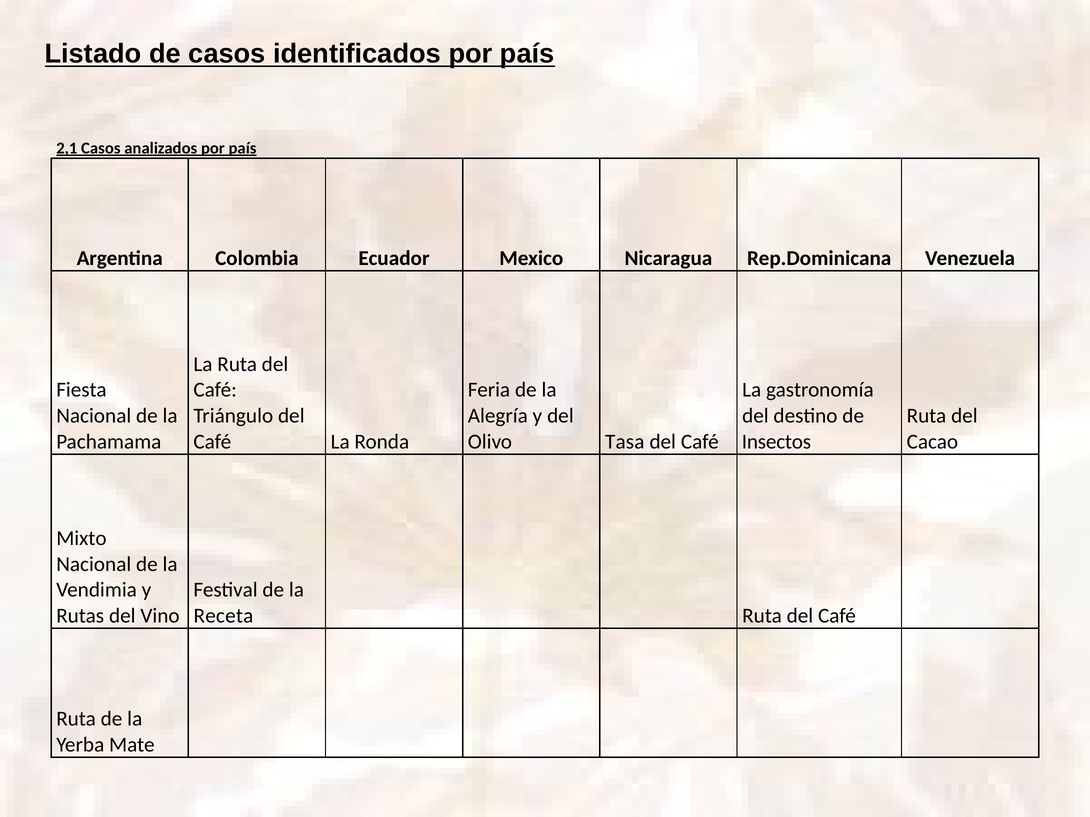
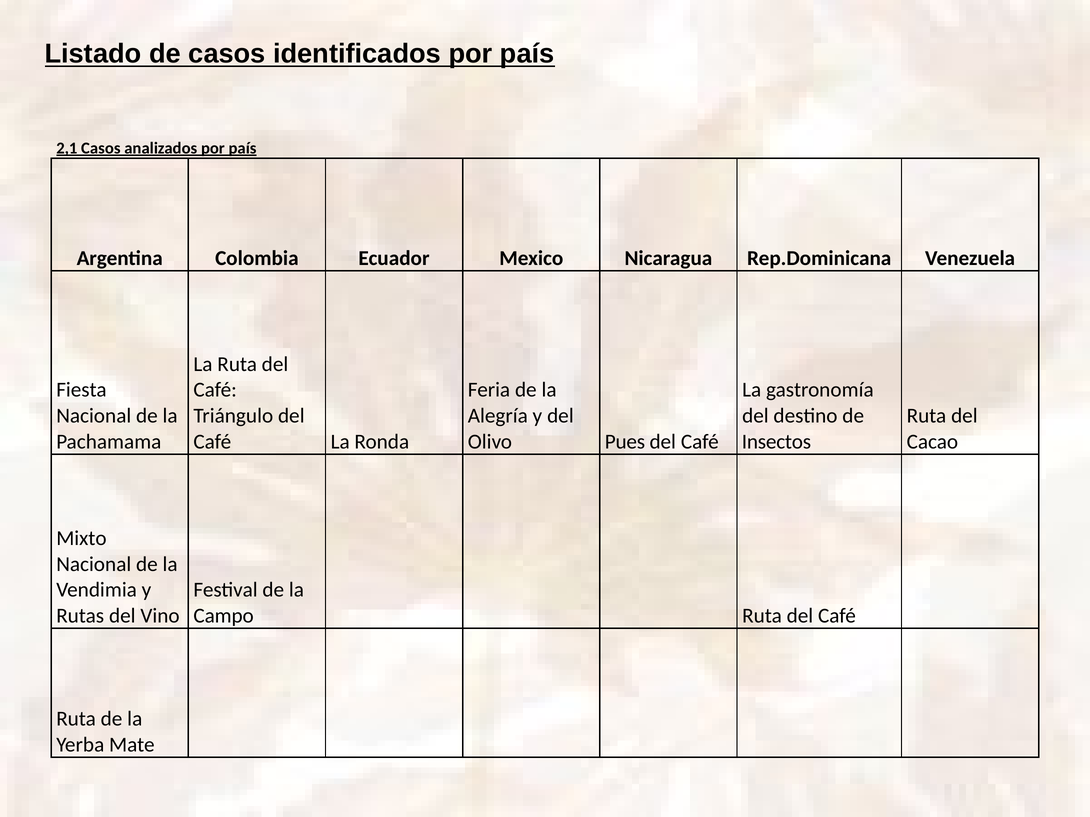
Tasa: Tasa -> Pues (625, 442)
Receta: Receta -> Campo (224, 616)
